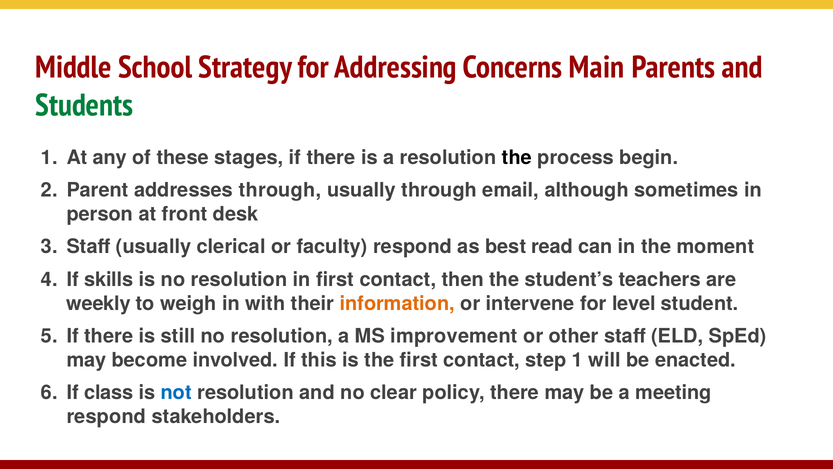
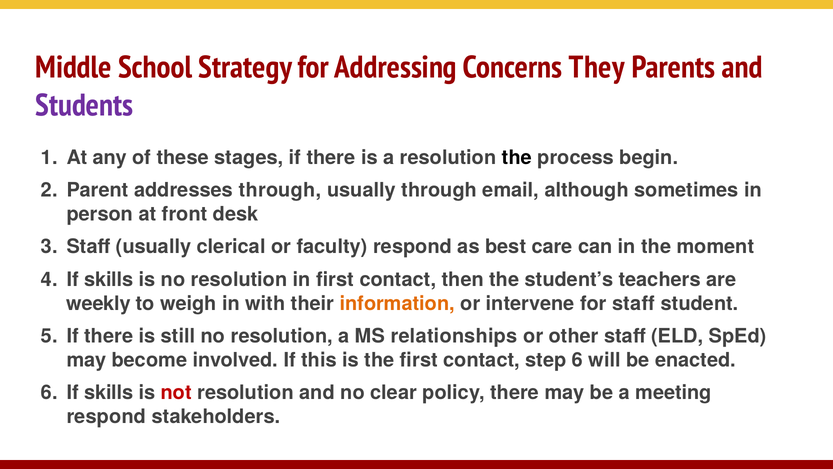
Main: Main -> They (597, 68)
Students colour: green -> purple (84, 105)
read: read -> care (552, 247)
for level: level -> staff (634, 303)
improvement: improvement -> relationships (454, 336)
step 1: 1 -> 6 (577, 360)
class: class -> skills (109, 392)
not colour: blue -> red (176, 392)
